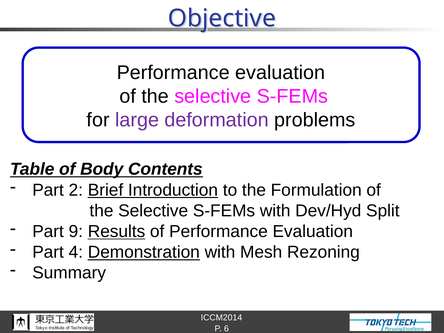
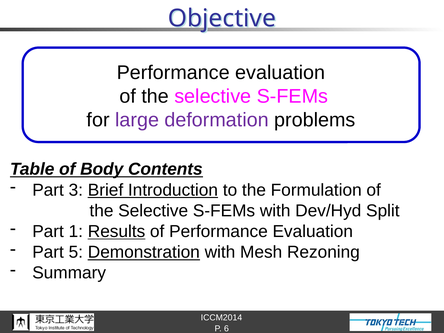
2: 2 -> 3 (76, 190)
9: 9 -> 1 (76, 231)
4: 4 -> 5 (76, 252)
